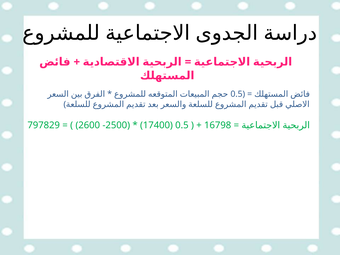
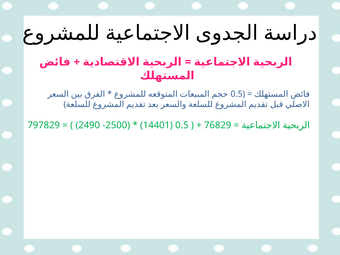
2600: 2600 -> 2490 (89, 125)
17400: 17400 -> 14401 (156, 125)
16798: 16798 -> 76829 (218, 125)
